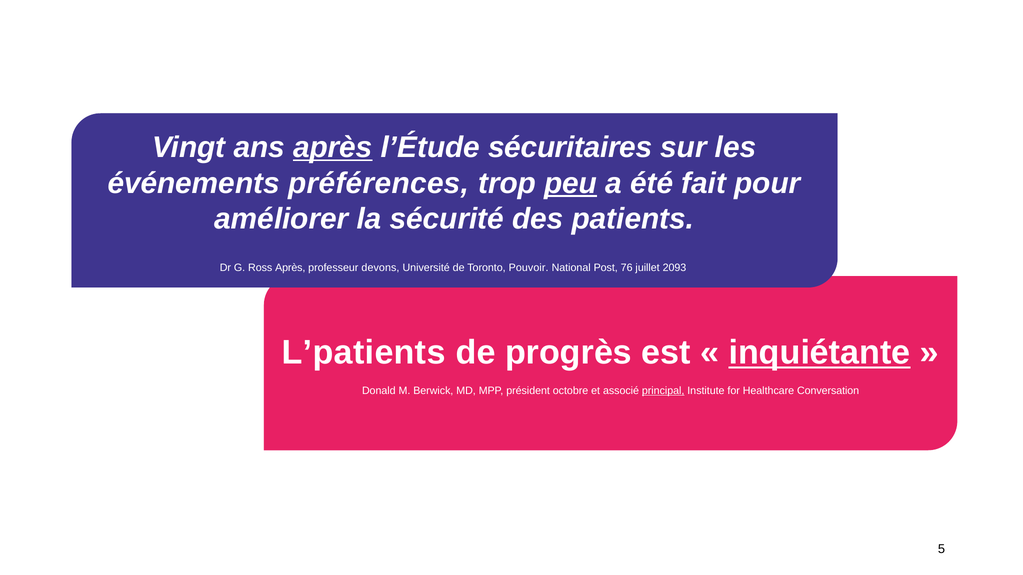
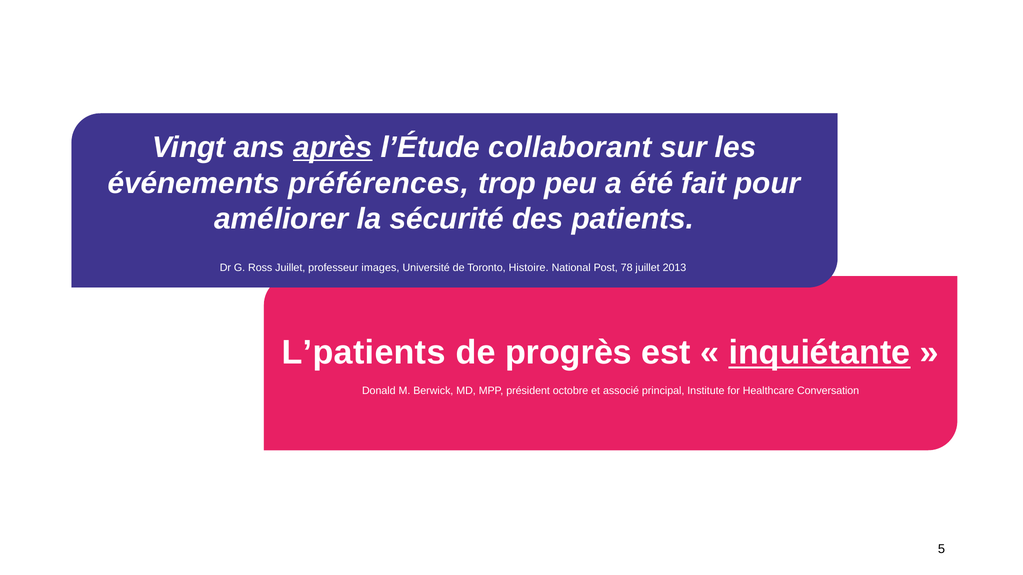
sécuritaires: sécuritaires -> collaborant (570, 148)
peu underline: present -> none (571, 183)
Ross Après: Après -> Juillet (290, 268)
devons: devons -> images (380, 268)
Pouvoir: Pouvoir -> Histoire (529, 268)
76: 76 -> 78 (627, 268)
2093: 2093 -> 2013 (674, 268)
principal underline: present -> none (663, 391)
